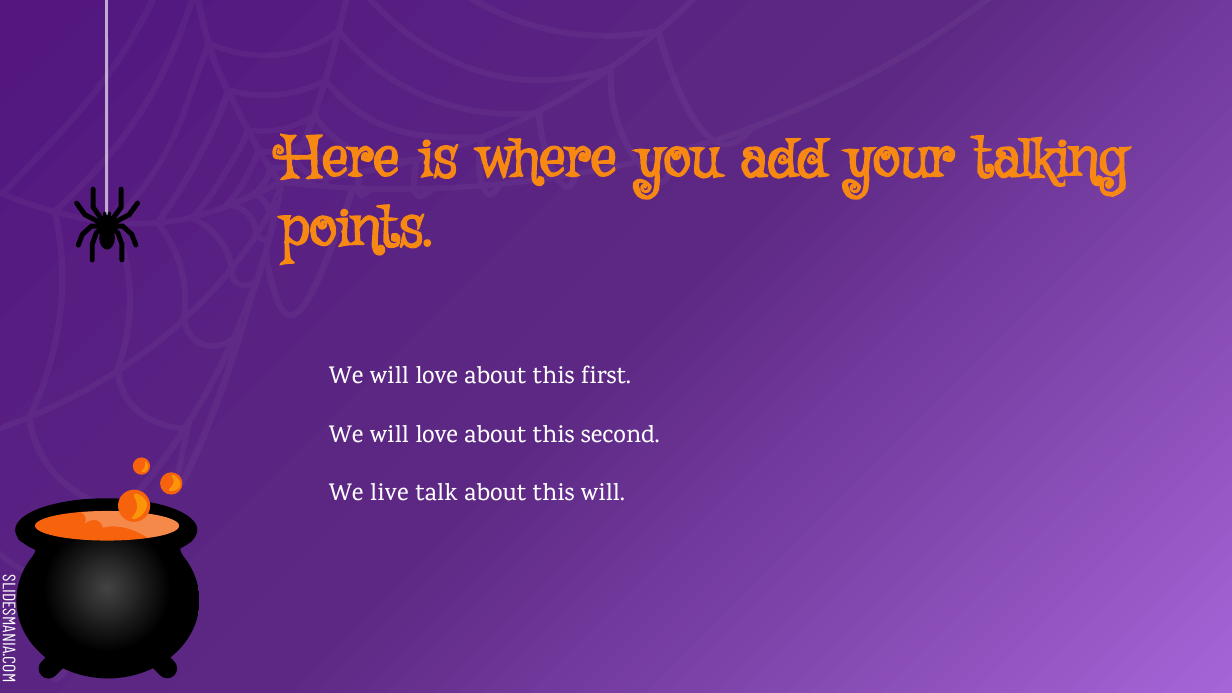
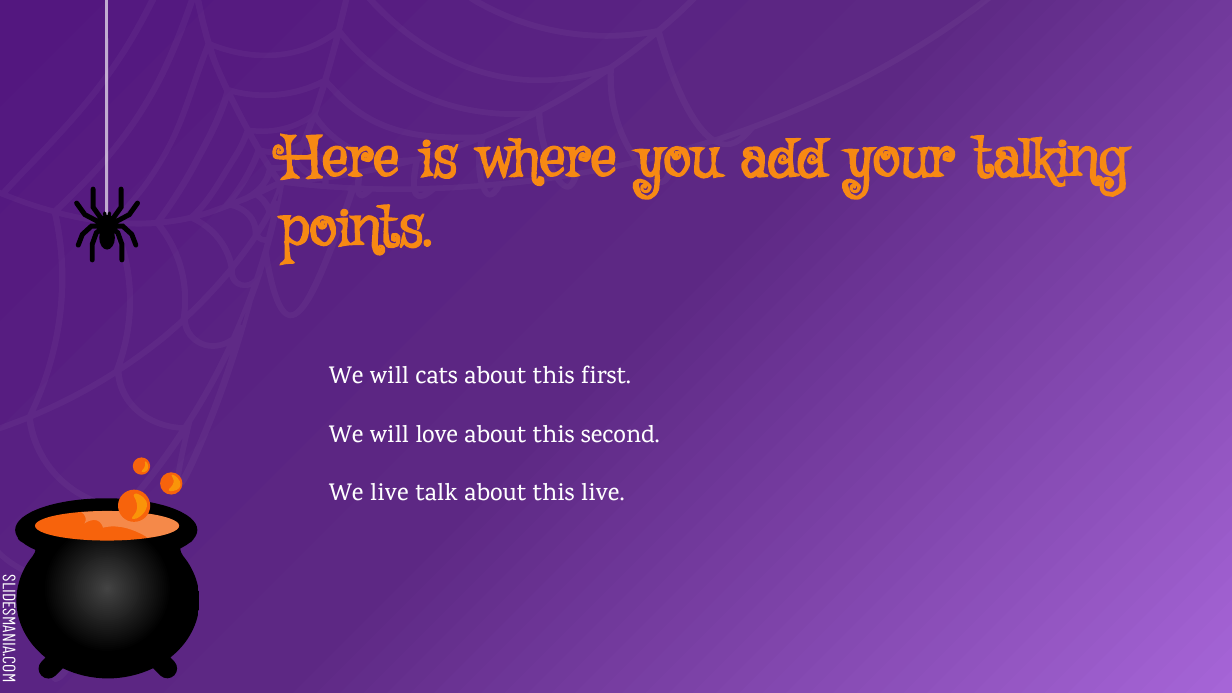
love: love -> cats (436, 376)
this will: will -> live (603, 493)
